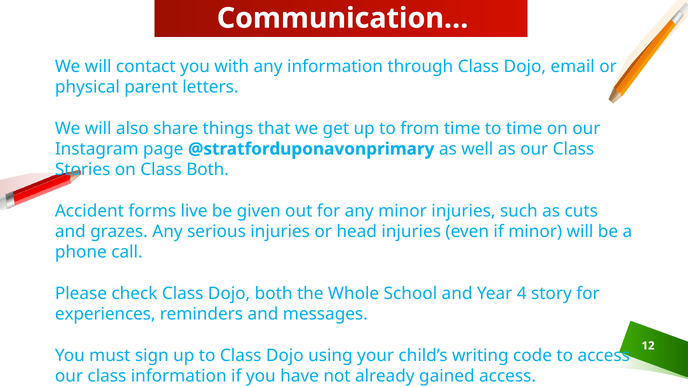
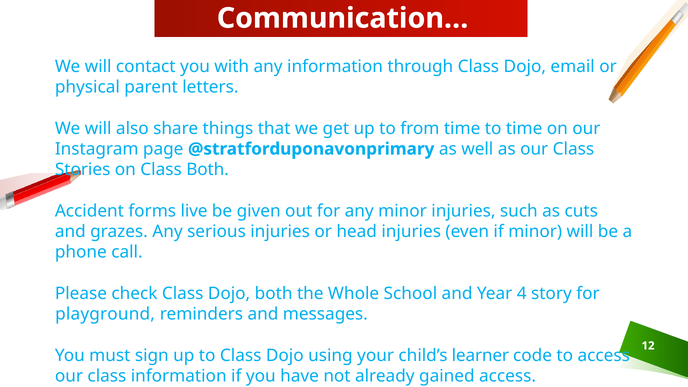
experiences: experiences -> playground (105, 314)
writing: writing -> learner (480, 355)
